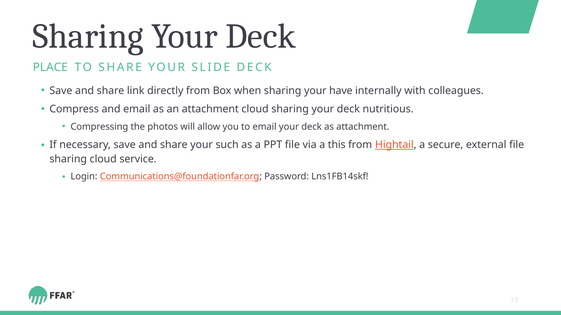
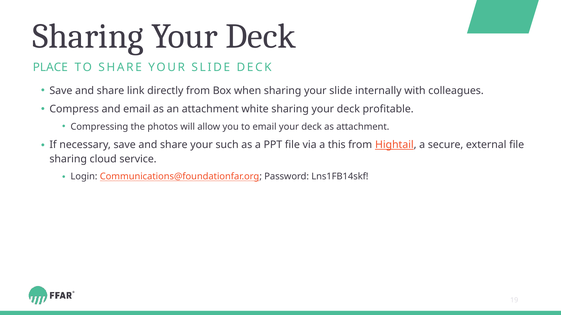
sharing your have: have -> slide (341, 91)
attachment cloud: cloud -> white (255, 109)
nutritious: nutritious -> profitable (388, 109)
